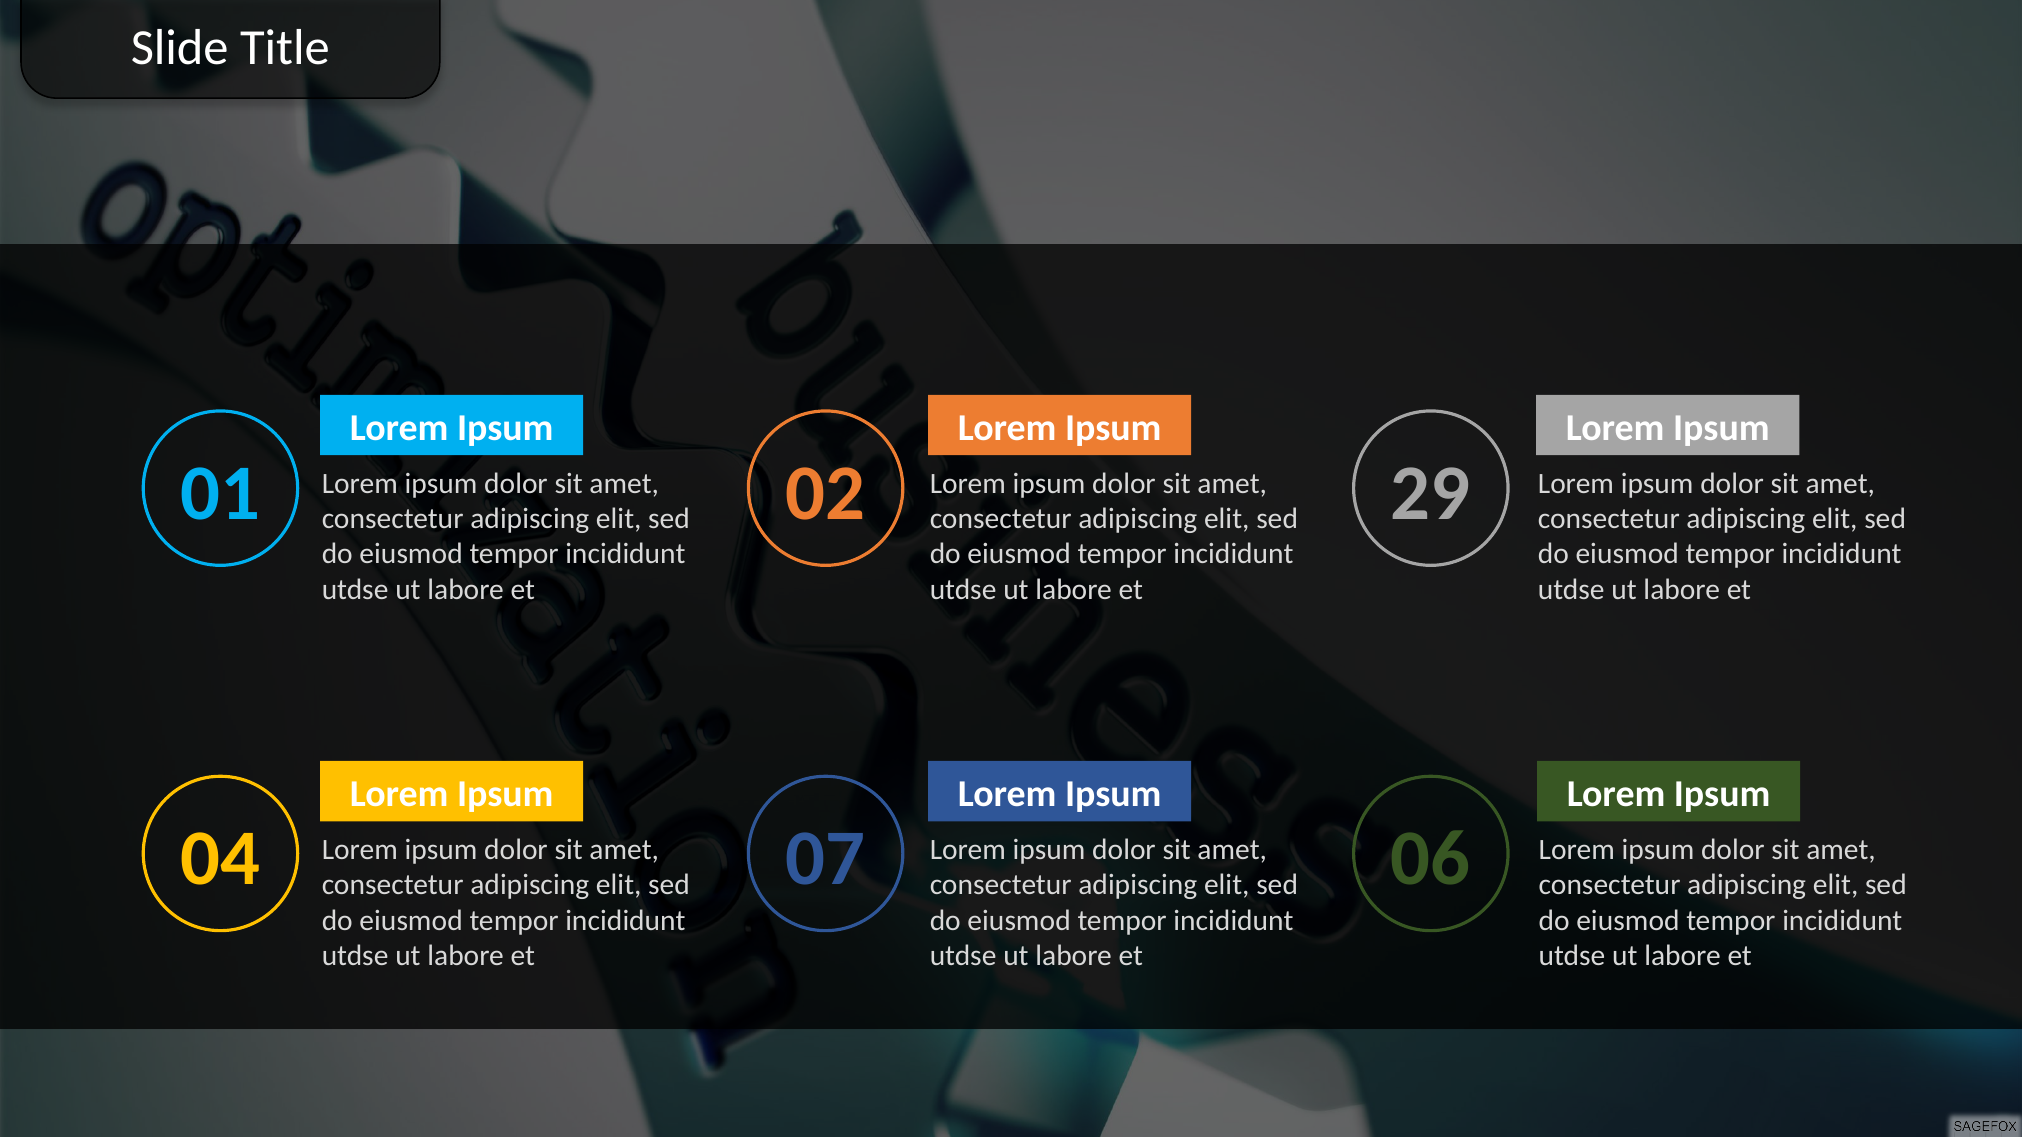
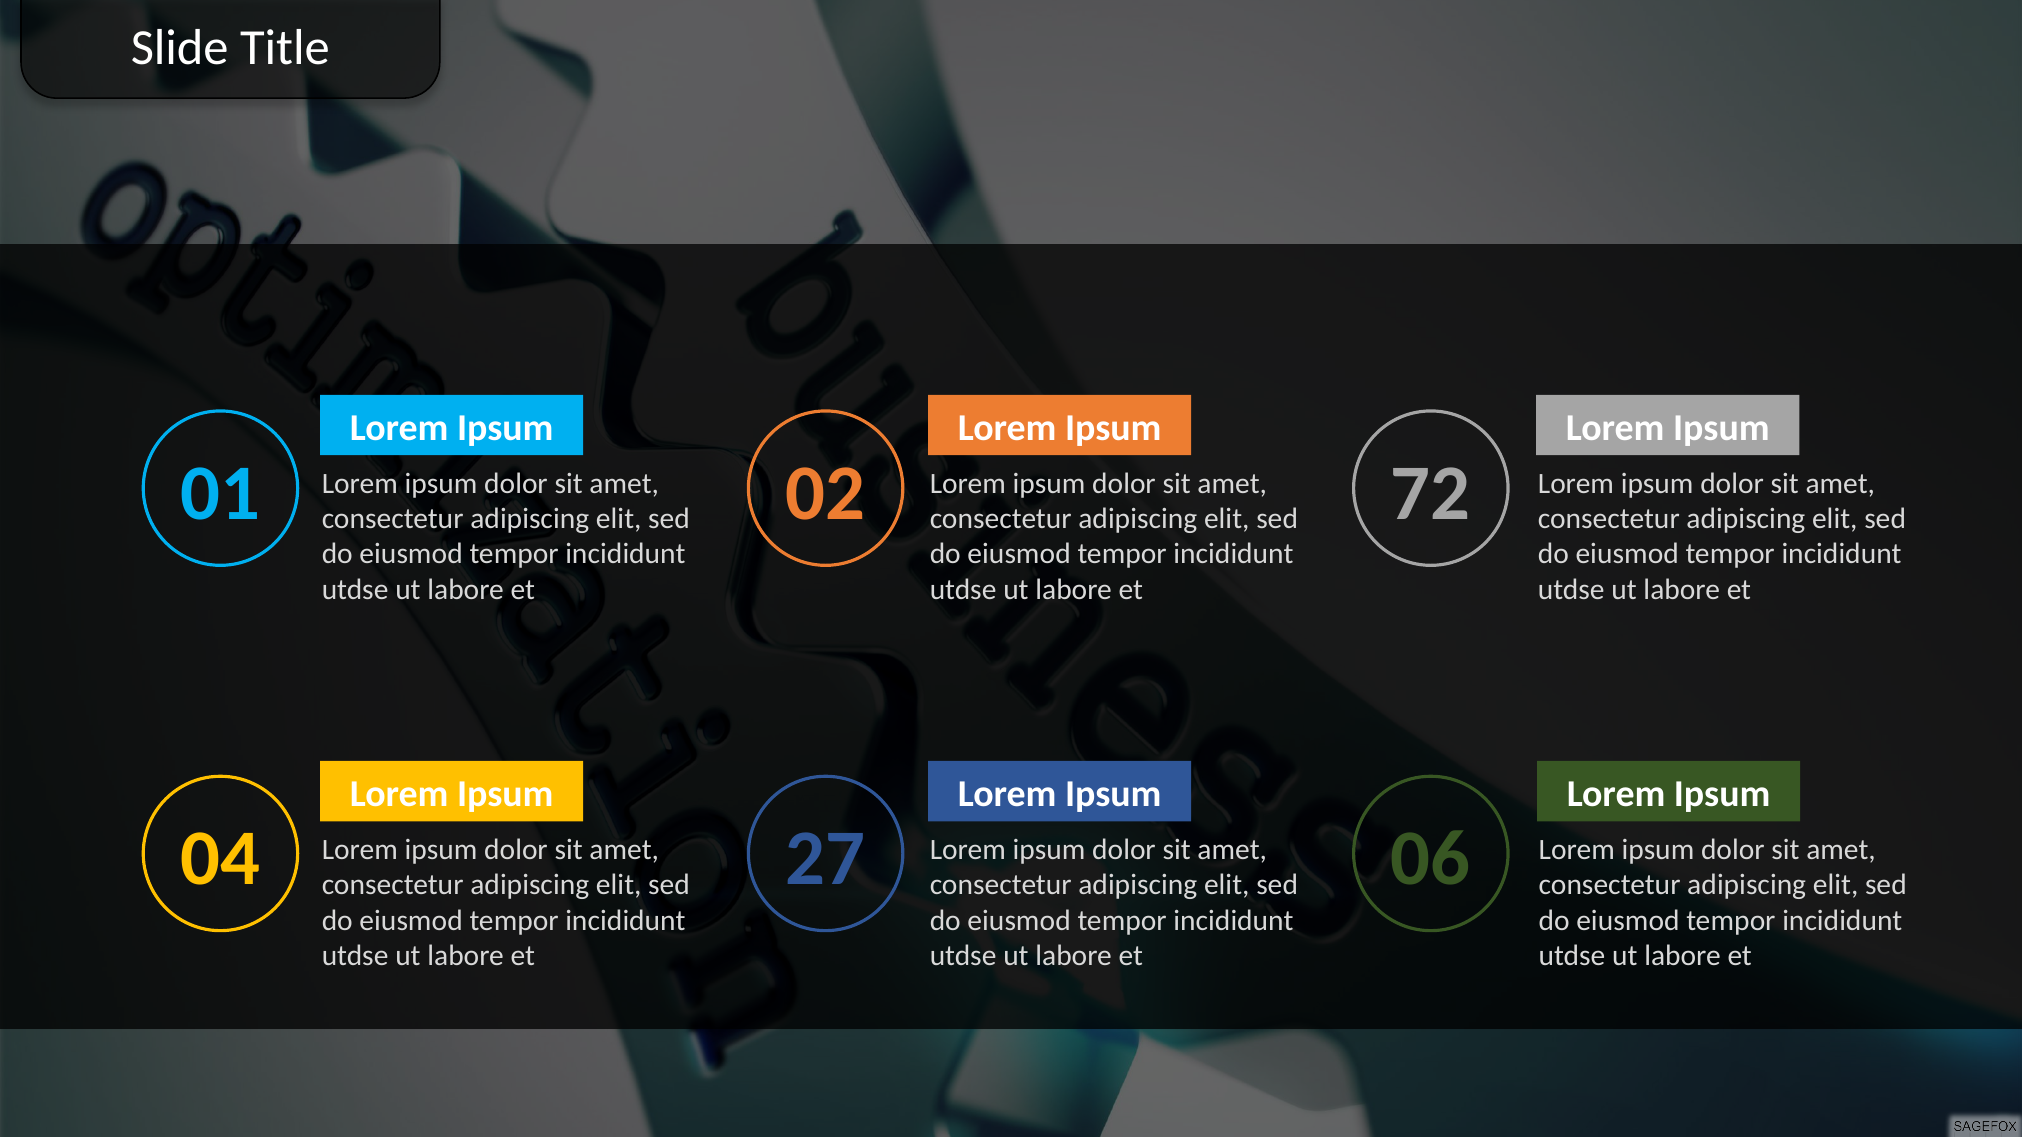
29: 29 -> 72 (1431, 494)
07: 07 -> 27 (826, 859)
